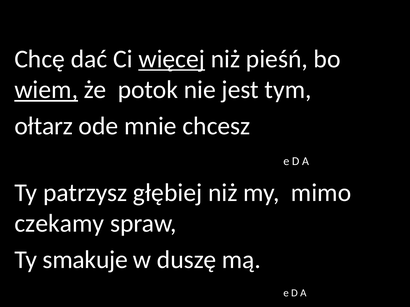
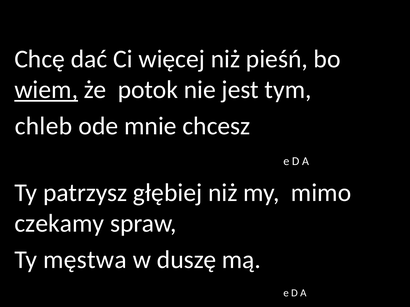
więcej underline: present -> none (172, 59)
ołtarz: ołtarz -> chleb (43, 126)
smakuje: smakuje -> męstwa (85, 260)
